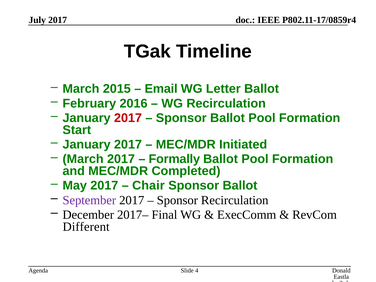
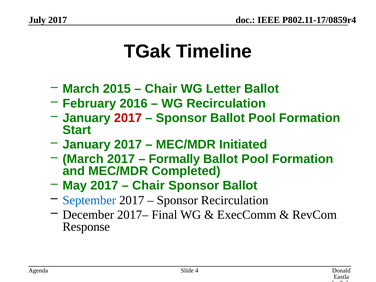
Email: Email -> Chair (161, 89)
September colour: purple -> blue (89, 200)
Different: Different -> Response (86, 227)
